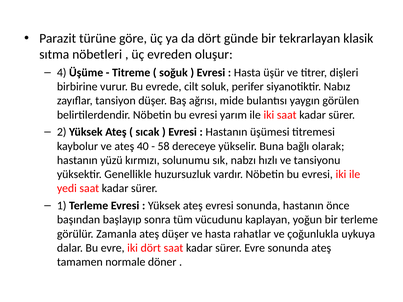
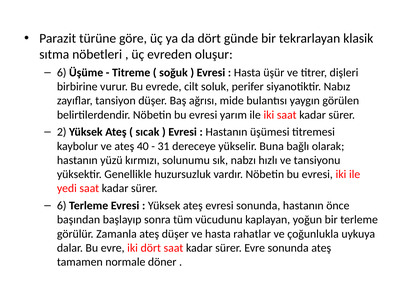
4: 4 -> 6 (62, 73)
58: 58 -> 31 (164, 146)
1: 1 -> 6 (62, 206)
